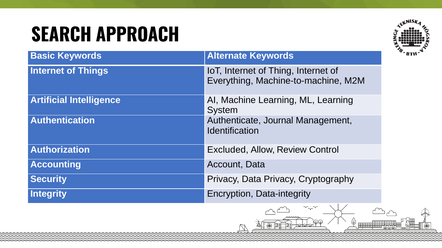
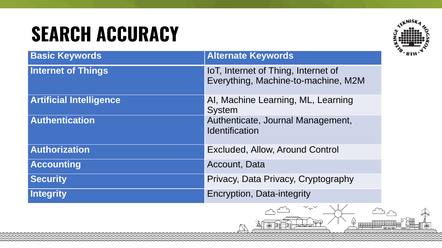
APPROACH: APPROACH -> ACCURACY (137, 35)
Review: Review -> Around (292, 150)
